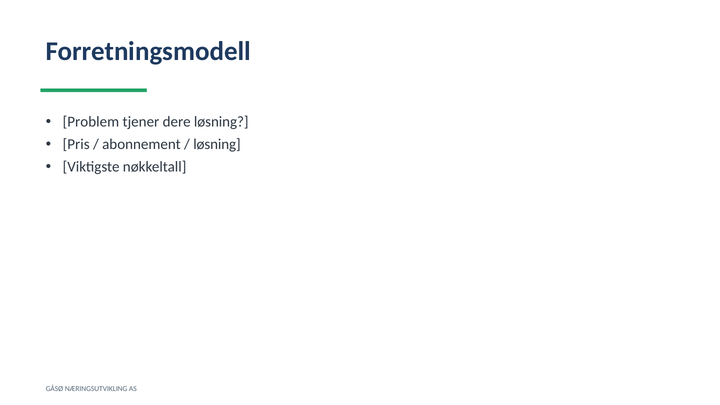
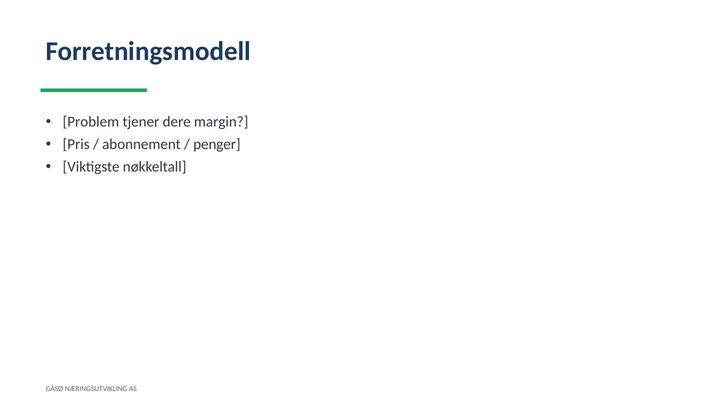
dere løsning: løsning -> margin (221, 122)
løsning: løsning -> penger (217, 144)
